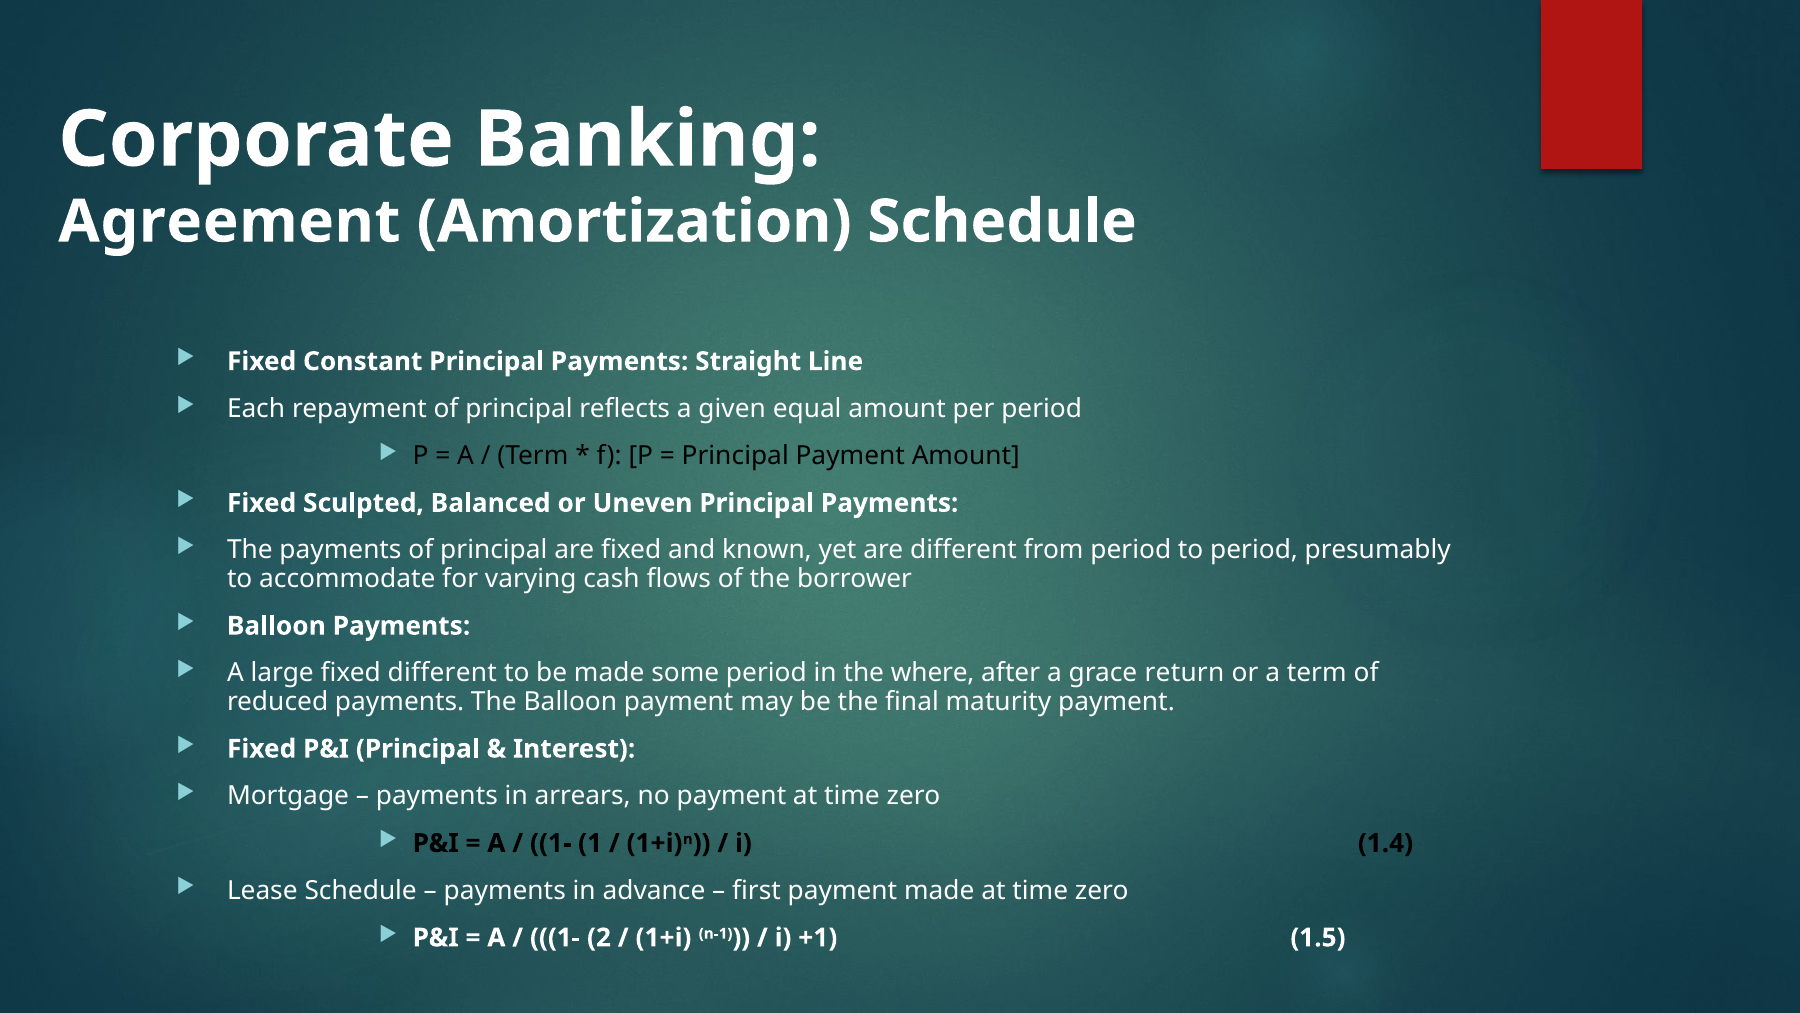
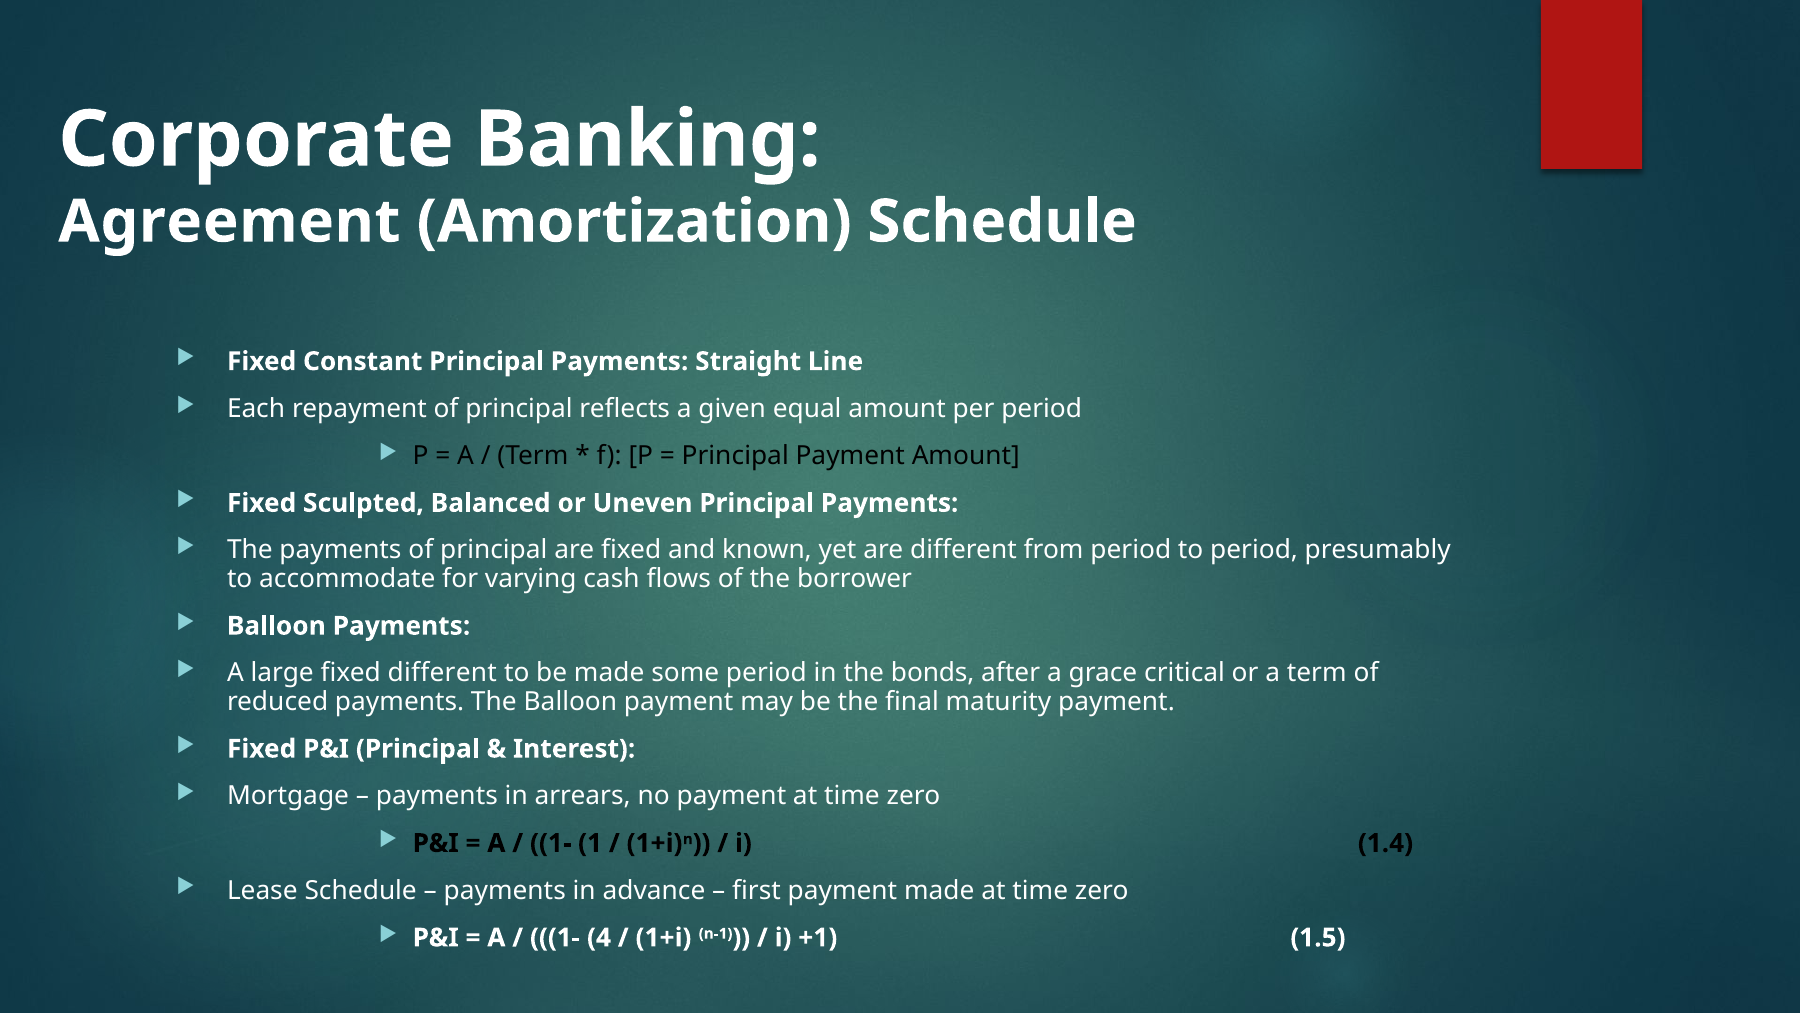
where: where -> bonds (933, 673)
return: return -> critical (1185, 673)
2: 2 -> 4 (599, 938)
